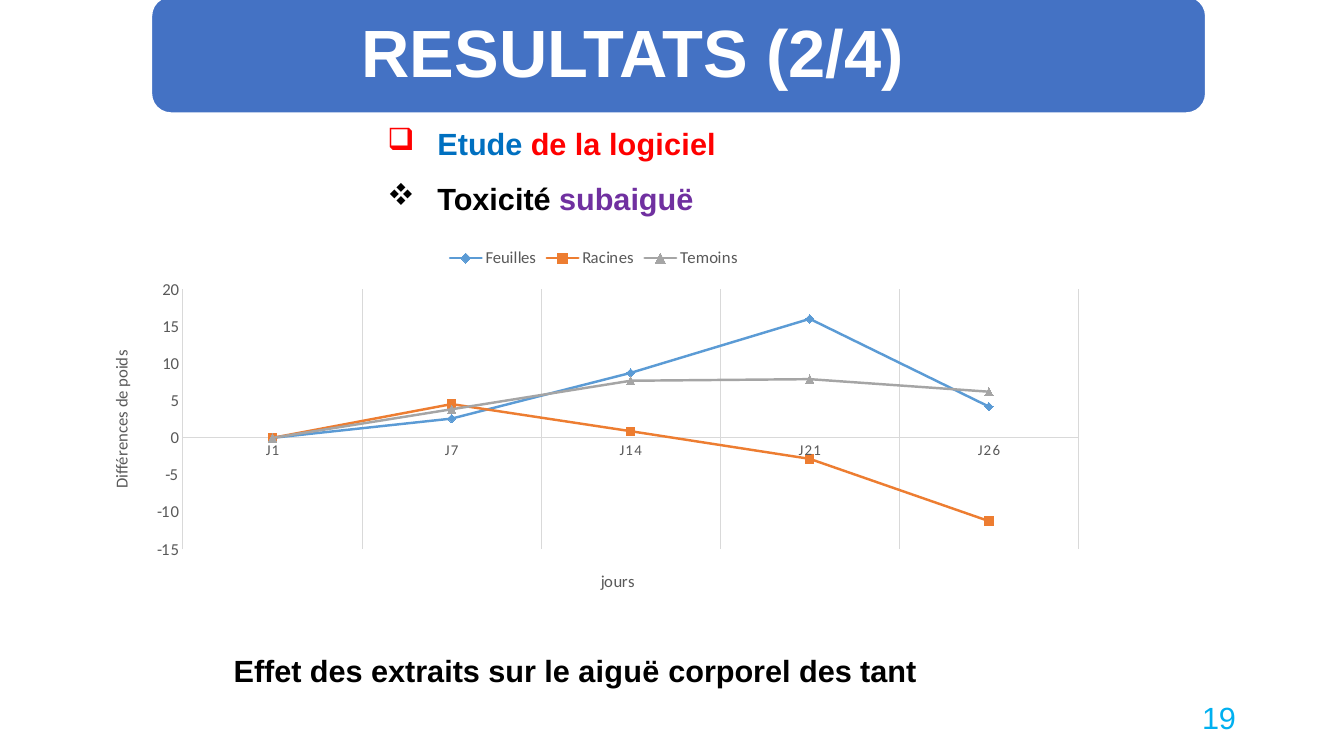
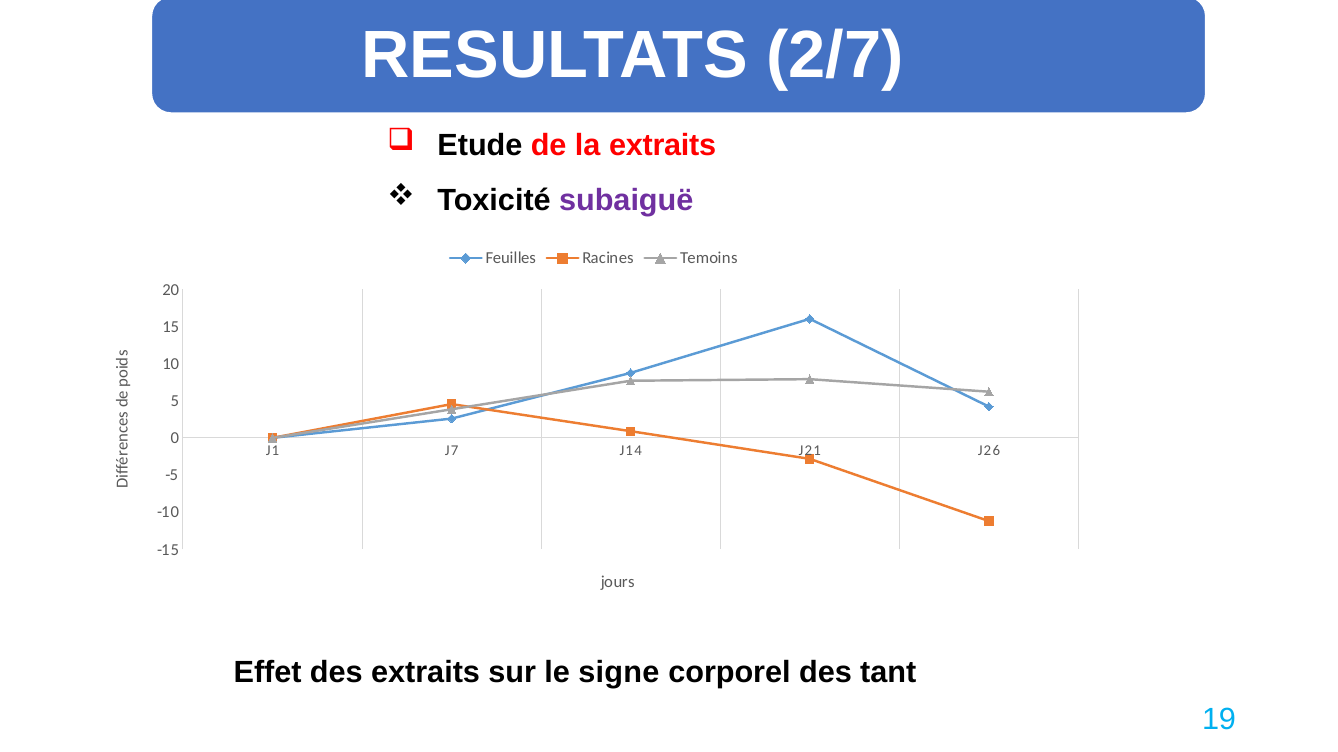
2/4: 2/4 -> 2/7 (835, 56)
Etude colour: blue -> black (480, 146)
la logiciel: logiciel -> extraits (663, 146)
aiguë: aiguë -> signe (619, 673)
